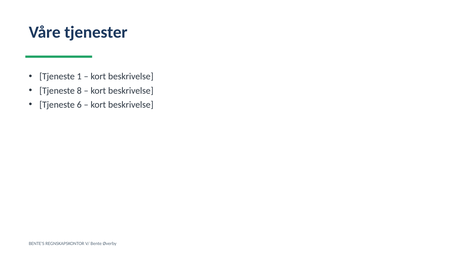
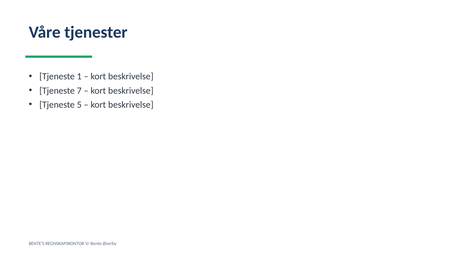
8: 8 -> 7 (79, 91)
6: 6 -> 5 (79, 105)
